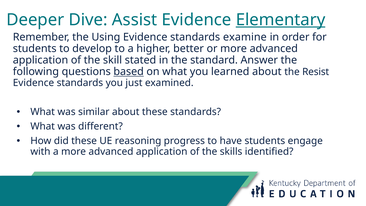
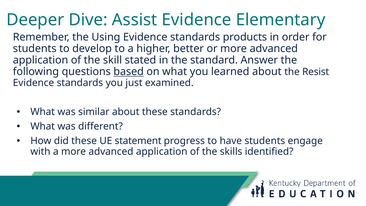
Elementary underline: present -> none (281, 20)
examine: examine -> products (245, 37)
reasoning: reasoning -> statement (138, 141)
